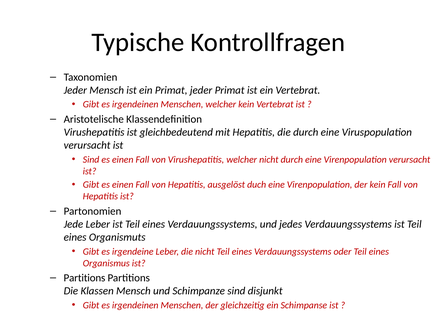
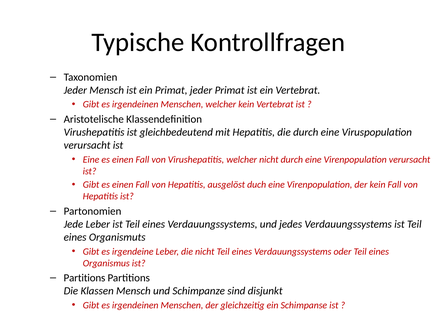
Sind: Sind -> Eine (91, 159)
